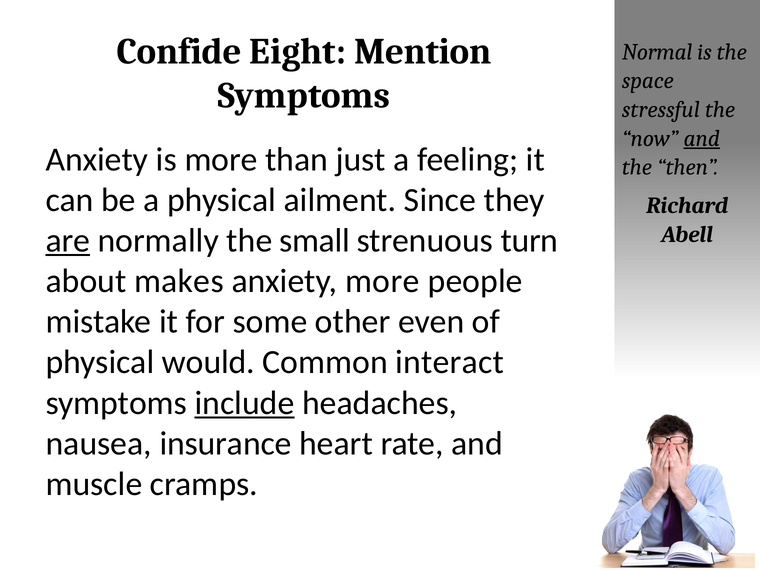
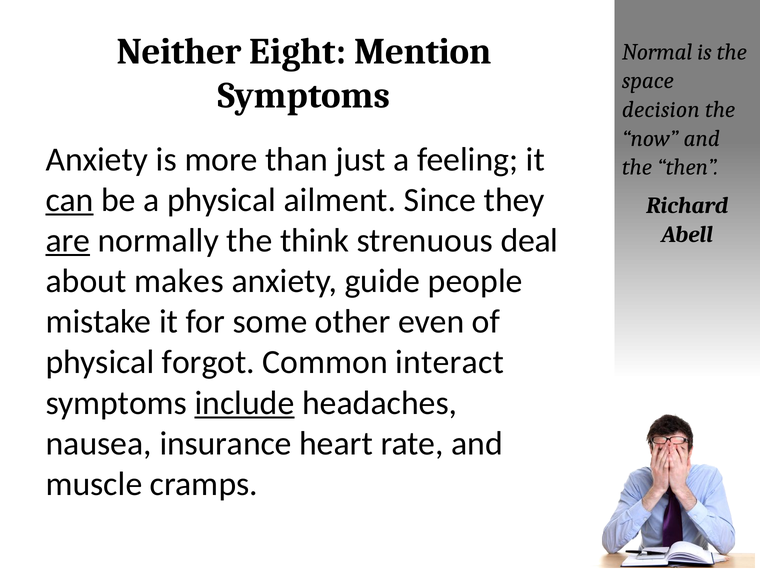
Confide: Confide -> Neither (179, 51)
stressful: stressful -> decision (661, 110)
and underline: present -> none (702, 138)
can underline: none -> present (70, 200)
small: small -> think (315, 241)
turn: turn -> deal (529, 241)
anxiety more: more -> guide (382, 281)
would: would -> forgot (208, 362)
